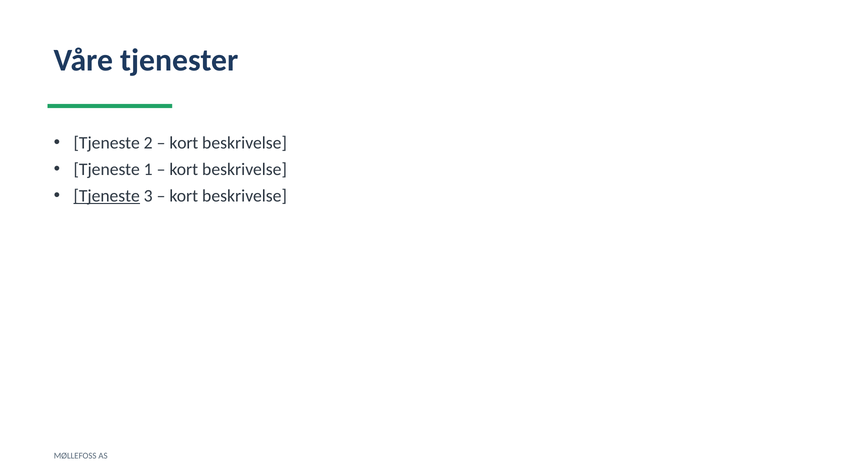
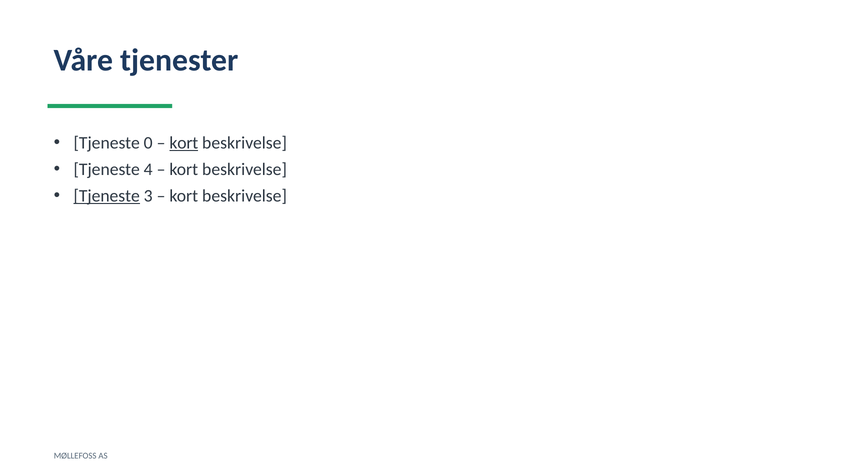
2: 2 -> 0 (148, 143)
kort underline: none -> present (184, 143)
1: 1 -> 4 (148, 170)
